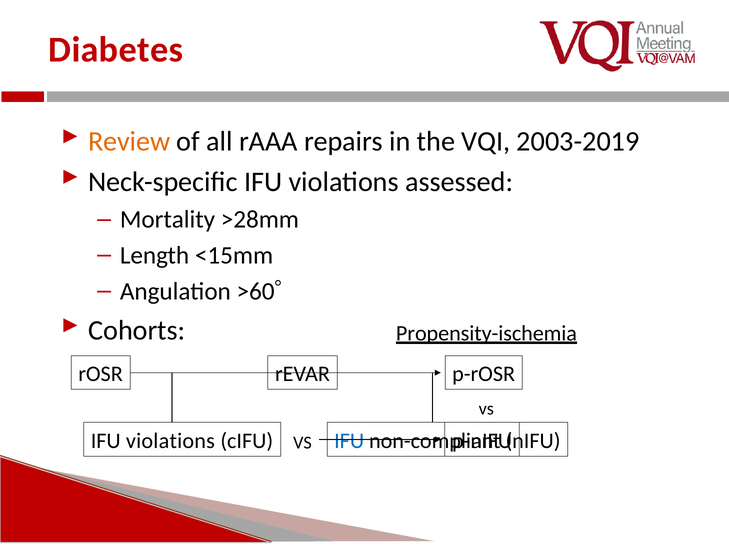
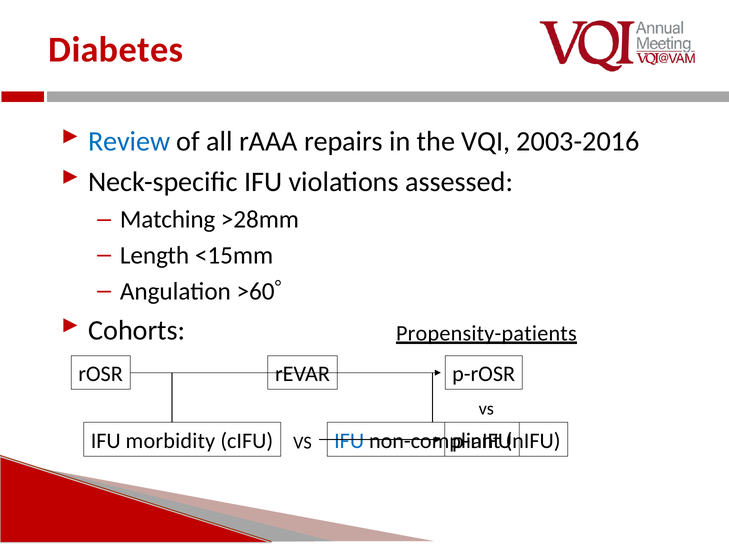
Review colour: orange -> blue (129, 142)
2003-2019: 2003-2019 -> 2003-2016 (578, 142)
Mortality: Mortality -> Matching (168, 219)
Propensity-ischemia: Propensity-ischemia -> Propensity-patients (486, 333)
violations: violations -> morbidity (170, 440)
